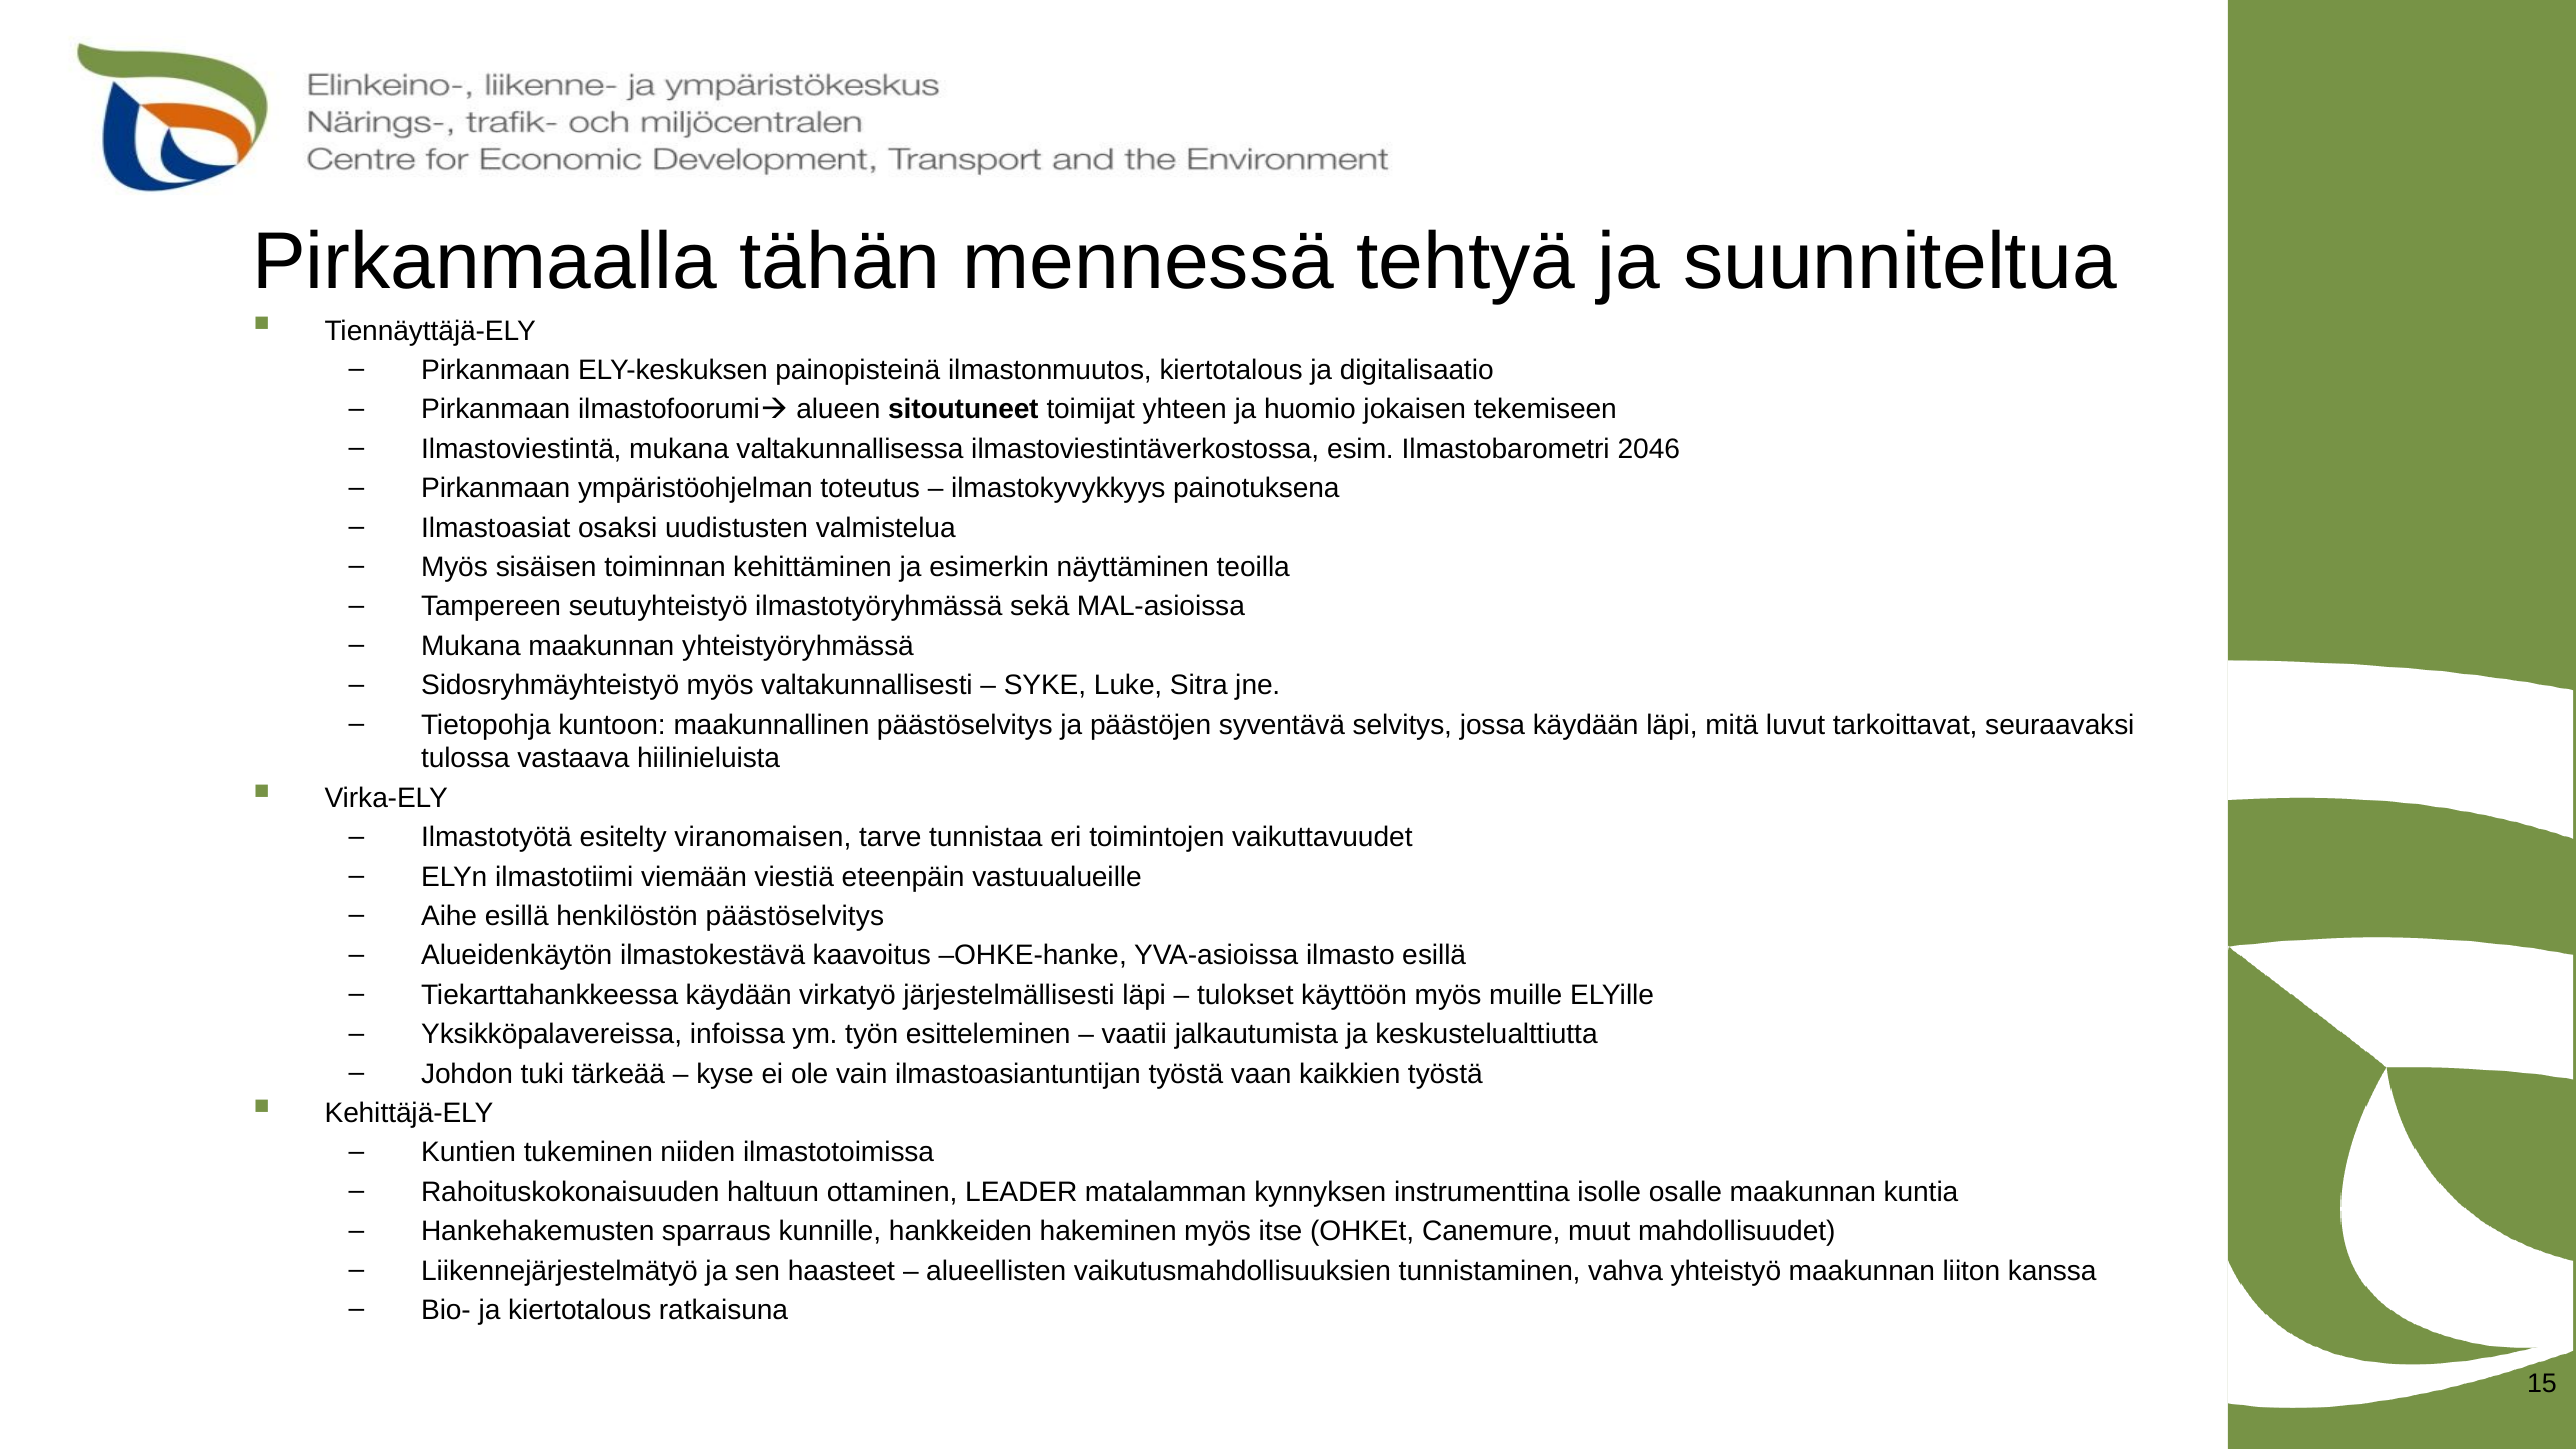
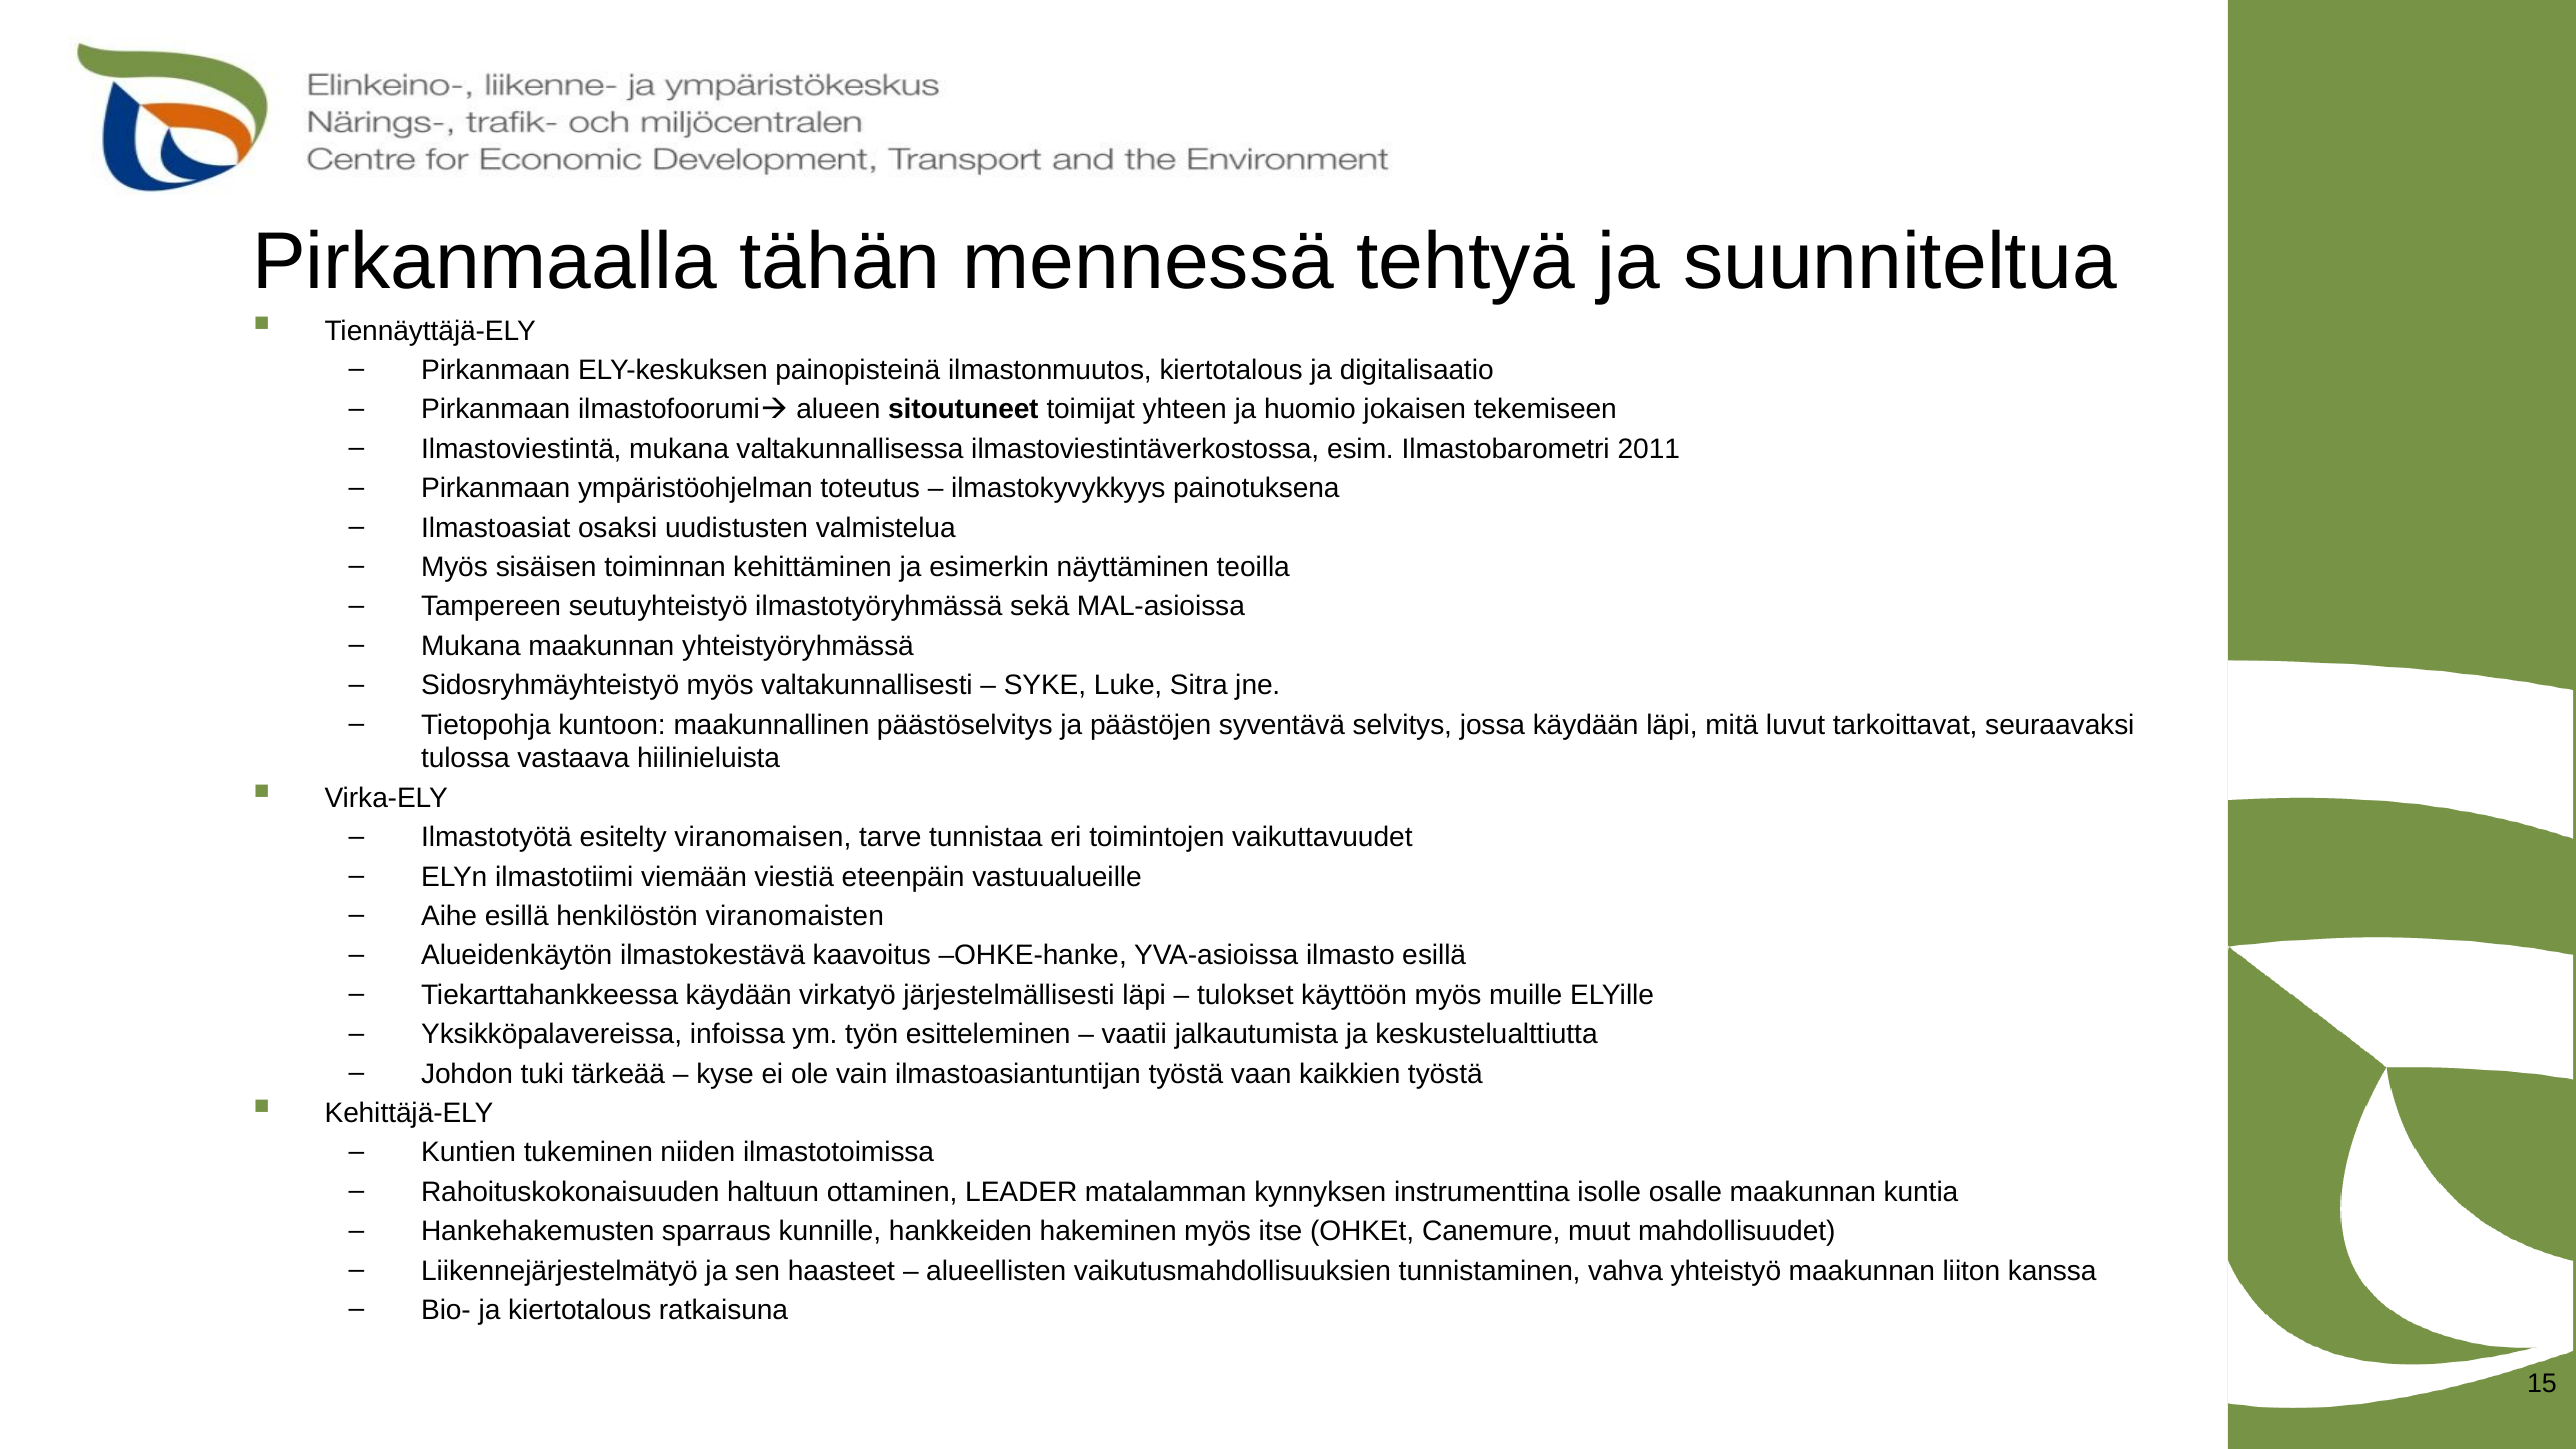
2046: 2046 -> 2011 (1649, 449)
henkilöstön päästöselvitys: päästöselvitys -> viranomaisten (795, 916)
